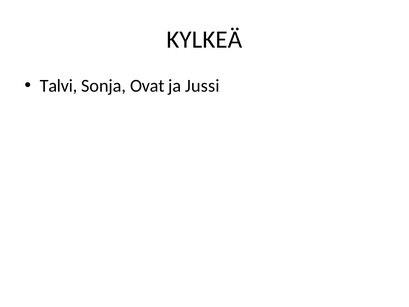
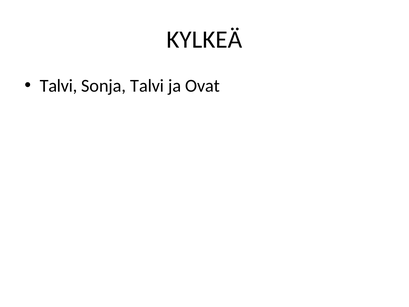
Sonja Ovat: Ovat -> Talvi (147, 86)
Jussi: Jussi -> Ovat (203, 86)
